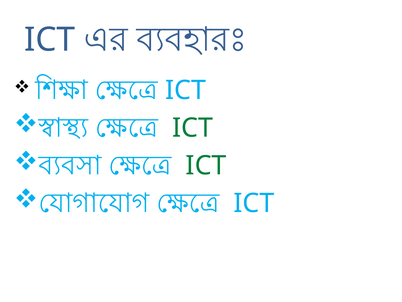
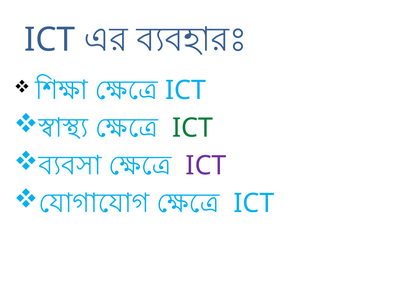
ICT colour: green -> purple (206, 165)
